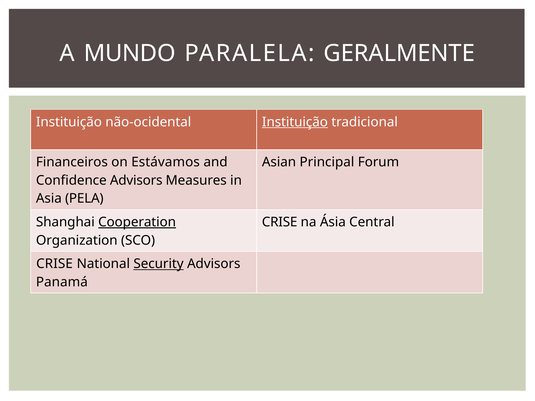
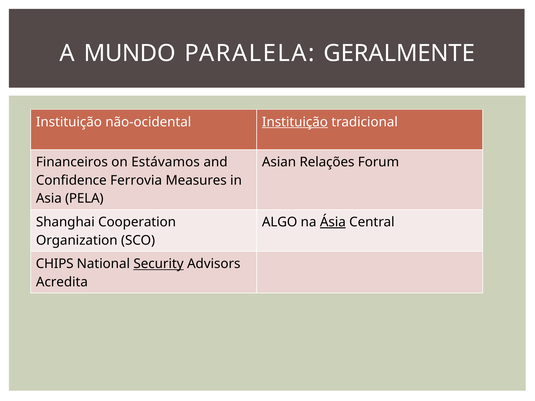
Principal: Principal -> Relações (327, 162)
Confidence Advisors: Advisors -> Ferrovia (136, 180)
Cooperation underline: present -> none (137, 222)
CRISE: CRISE -> ALGO (280, 222)
Ásia underline: none -> present (333, 222)
CRISE: CRISE -> CHIPS (55, 264)
Panamá: Panamá -> Acredita (62, 282)
